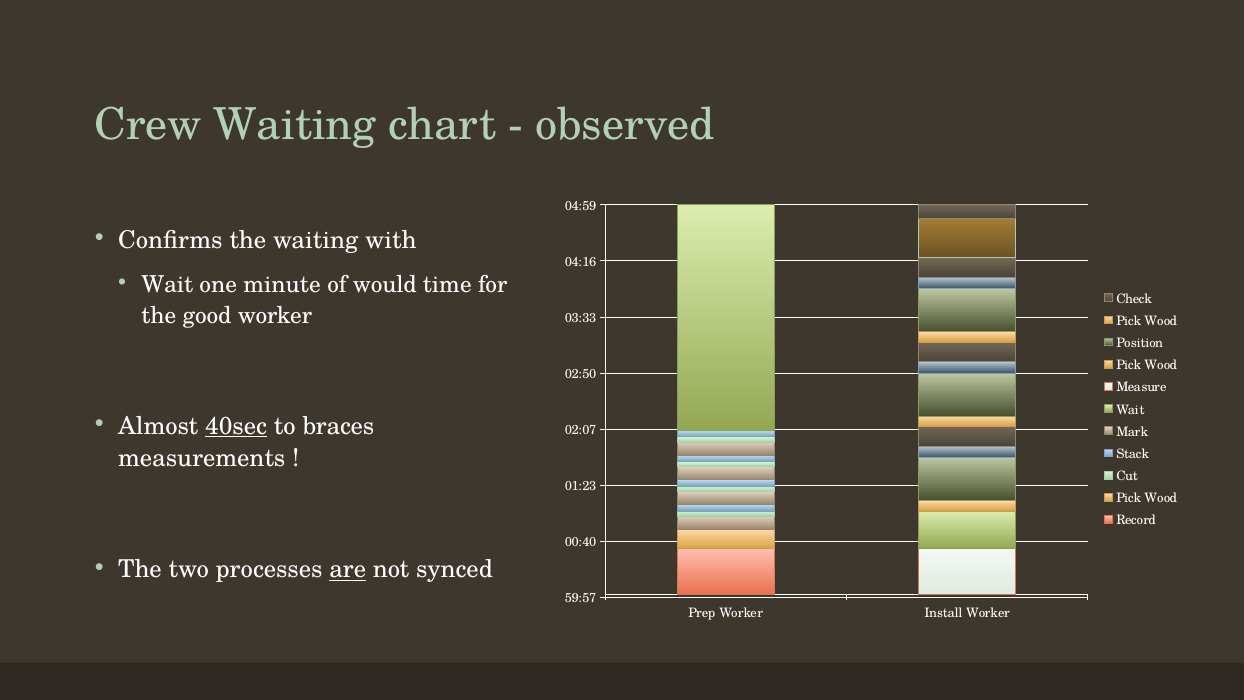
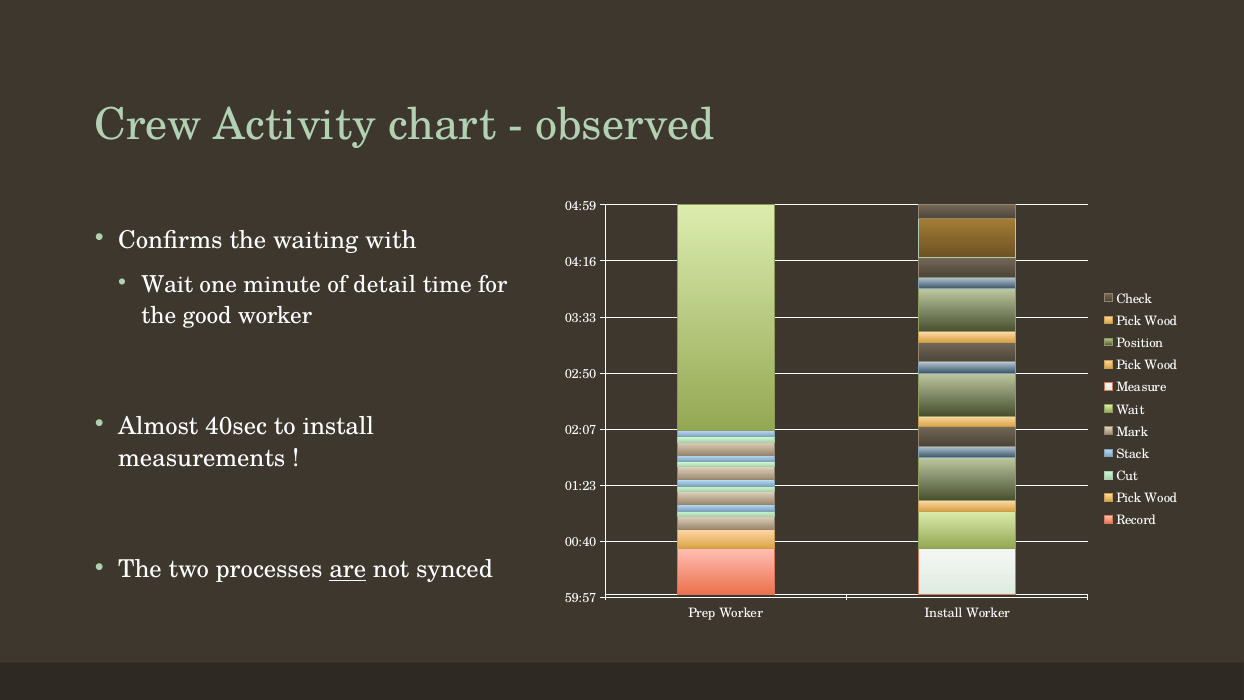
Crew Waiting: Waiting -> Activity (295, 125)
would: would -> detail (385, 285)
40sec underline: present -> none (236, 426)
to braces: braces -> install (338, 426)
